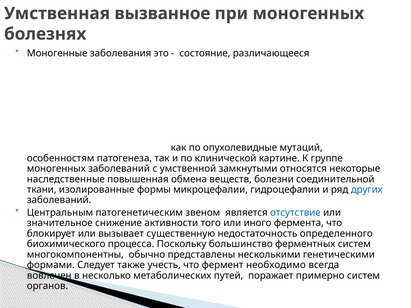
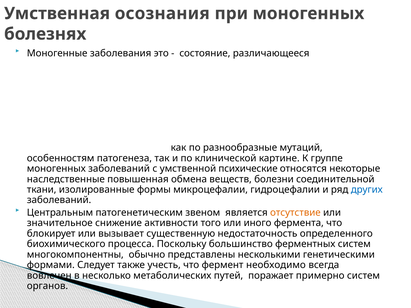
вызванное: вызванное -> осознания (162, 13)
опухолевидные: опухолевидные -> разнообразные (240, 148)
замкнутыми: замкнутыми -> психические (248, 169)
отсутствие colour: blue -> orange (295, 213)
